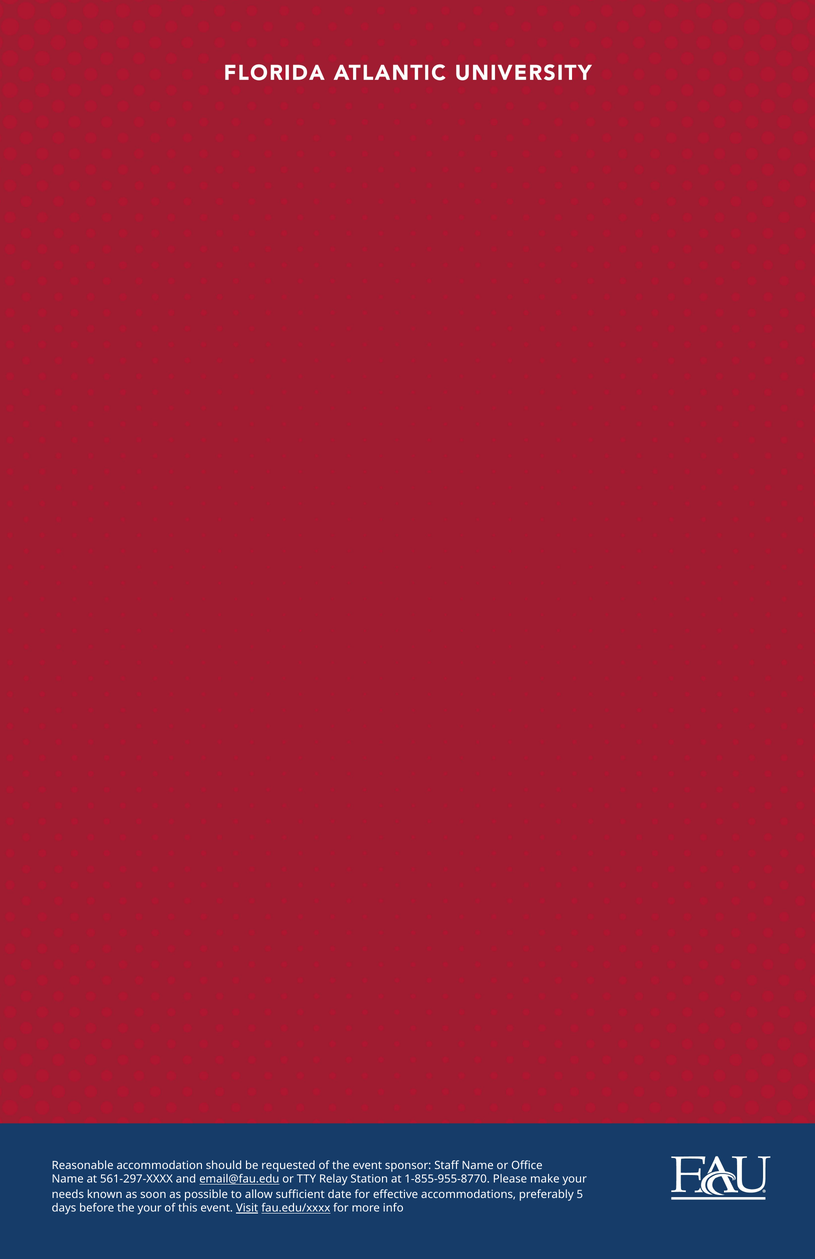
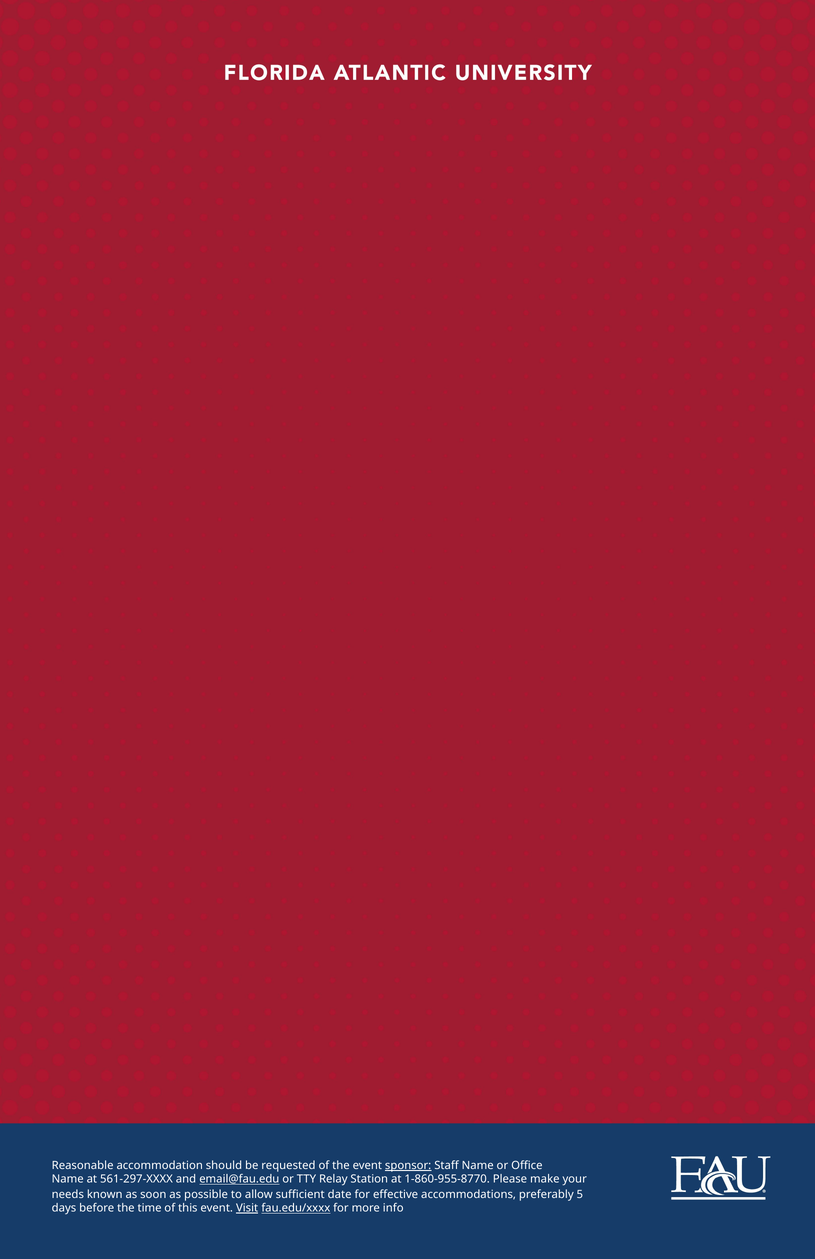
sponsor underline: none -> present (408, 1166)
1-855-955-8770: 1-855-955-8770 -> 1-860-955-8770 (447, 1180)
the your: your -> time (150, 1209)
